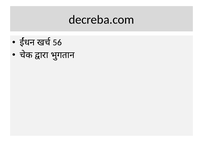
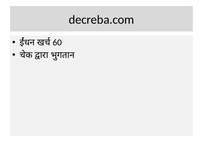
56: 56 -> 60 (57, 43)
